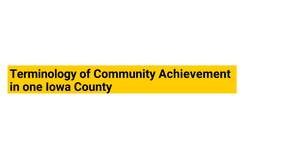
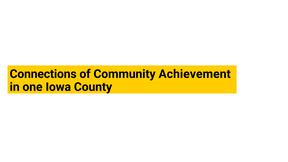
Terminology: Terminology -> Connections (43, 74)
